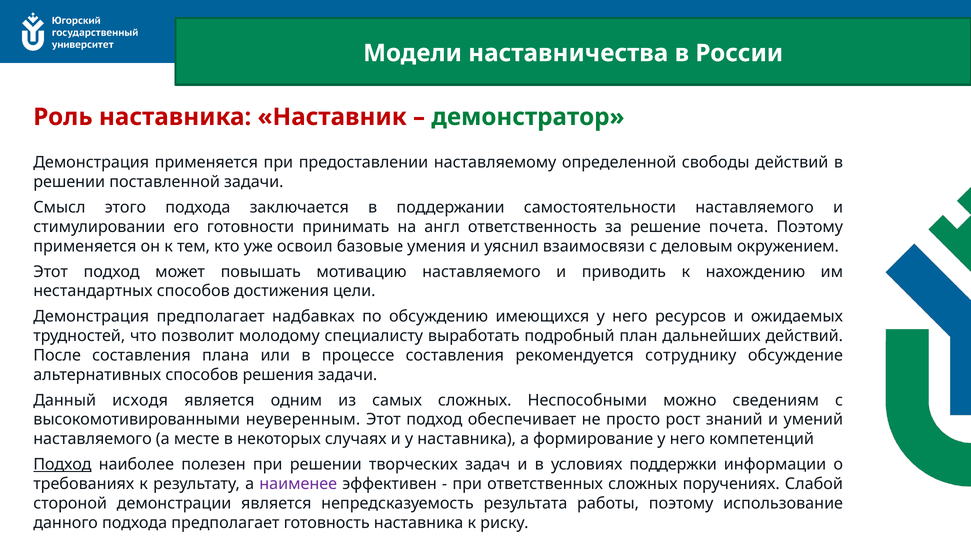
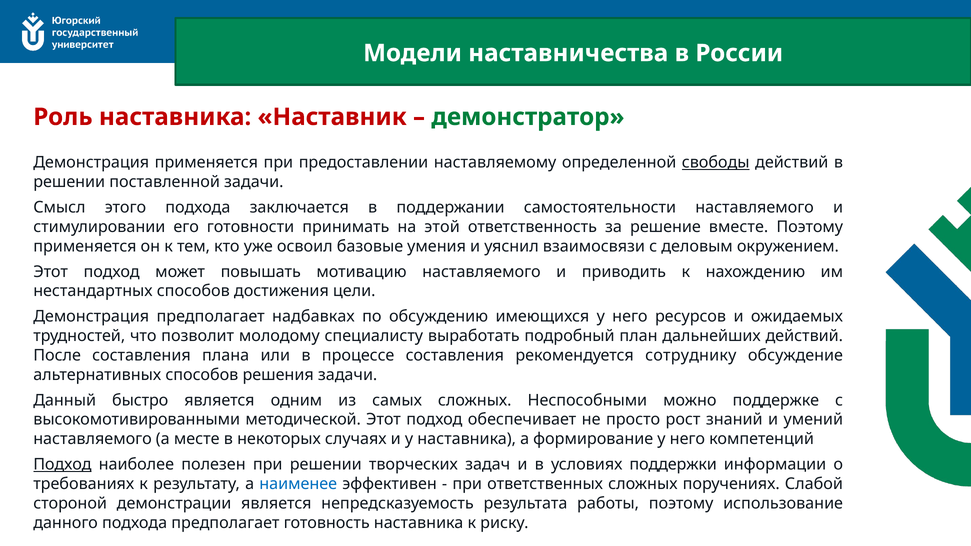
свободы underline: none -> present (716, 163)
англ: англ -> этой (442, 227)
почета: почета -> вместе (739, 227)
исходя: исходя -> быстро (140, 400)
сведениям: сведениям -> поддержке (776, 400)
неуверенным: неуверенным -> методической (303, 420)
наименее colour: purple -> blue (298, 484)
